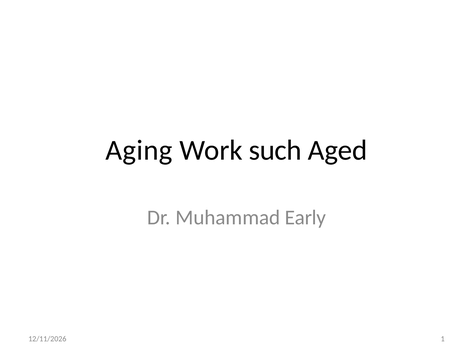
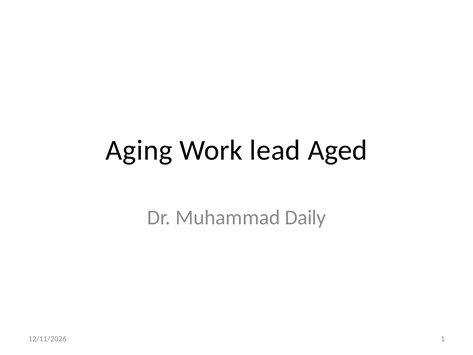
such: such -> lead (275, 150)
Early: Early -> Daily (305, 217)
